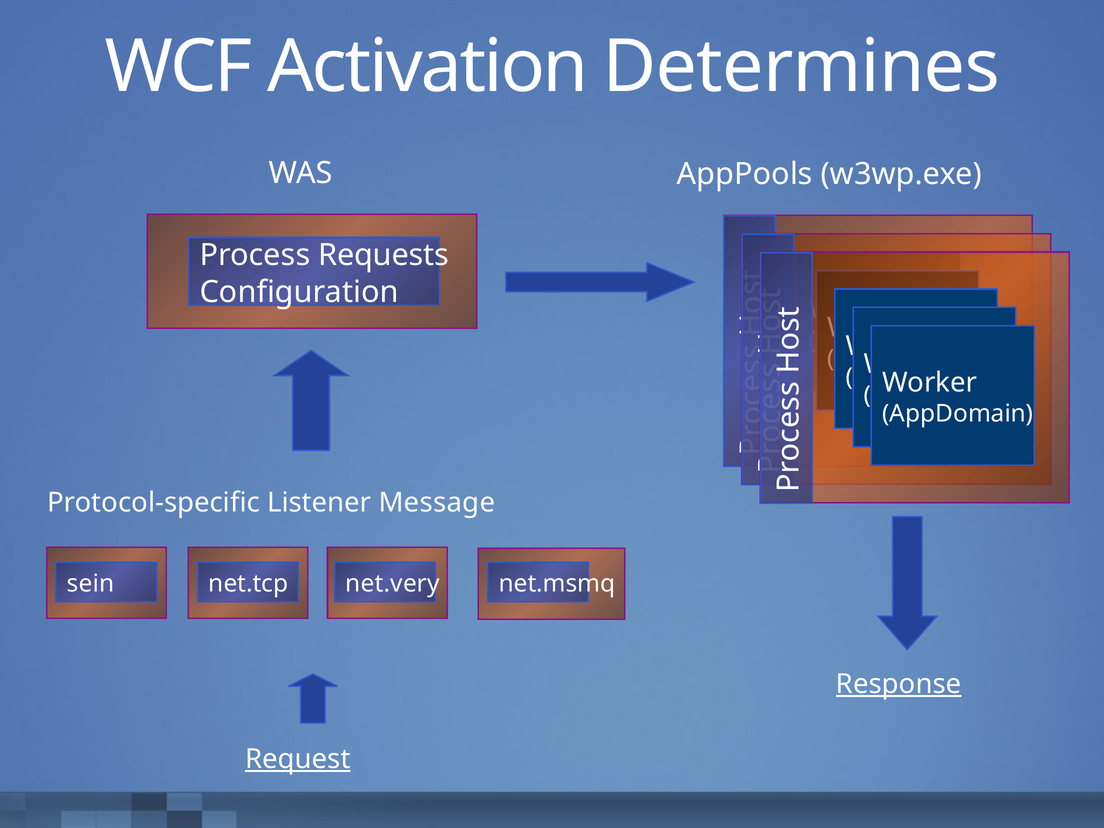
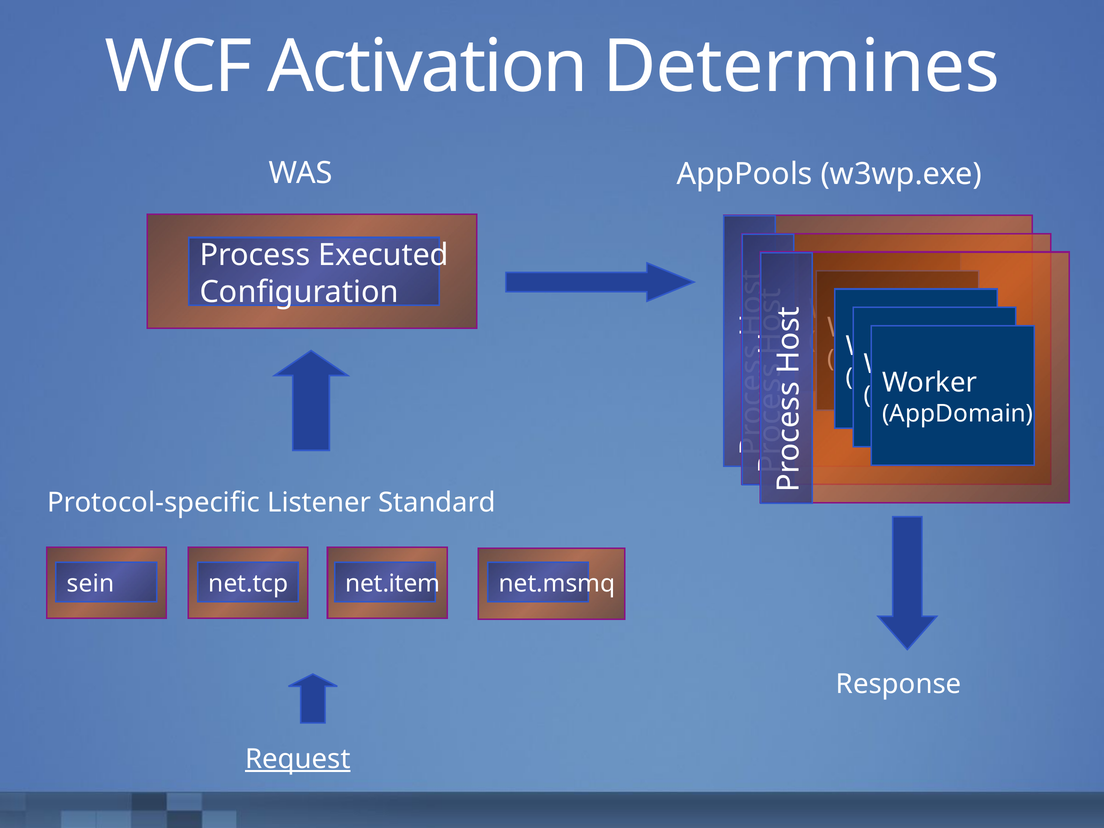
Requests: Requests -> Executed (383, 255)
Message: Message -> Standard (437, 503)
net.very: net.very -> net.item (393, 584)
Response underline: present -> none (899, 684)
